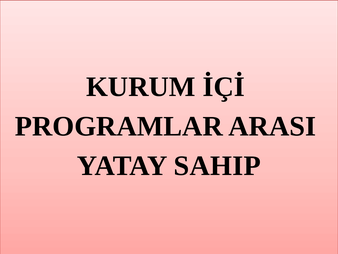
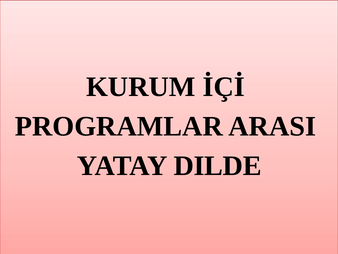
SAHIP: SAHIP -> DILDE (218, 165)
